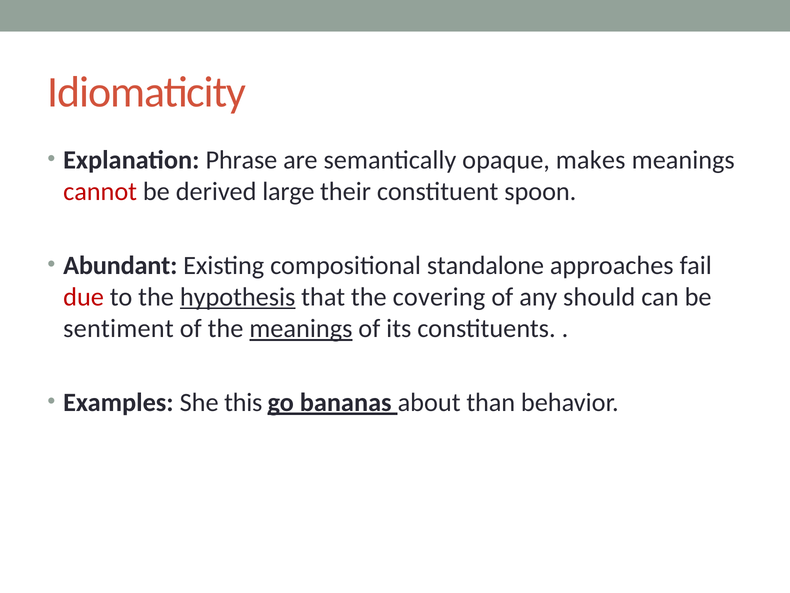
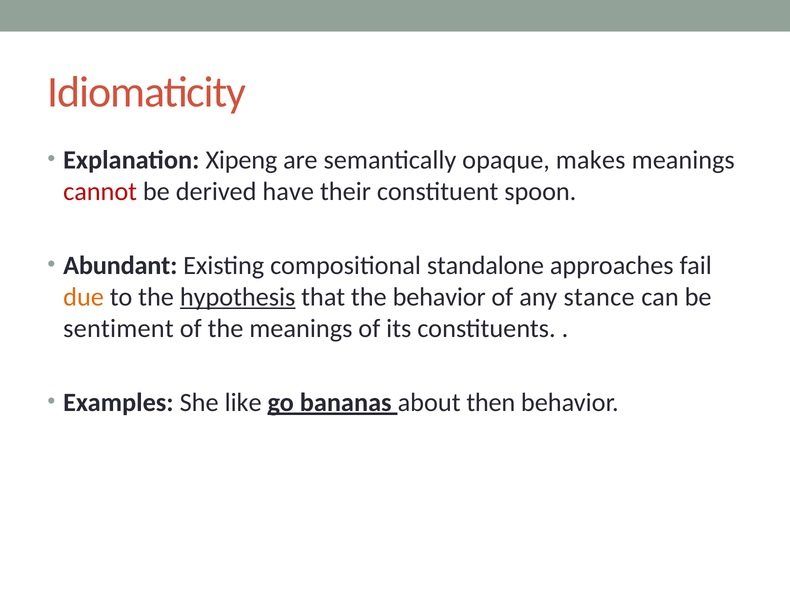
Phrase: Phrase -> Xipeng (241, 160)
large: large -> have (288, 191)
due colour: red -> orange (84, 297)
the covering: covering -> behavior (439, 297)
should: should -> stance (599, 297)
meanings underline: present -> none (301, 328)
this: this -> like (243, 402)
than: than -> then (491, 402)
